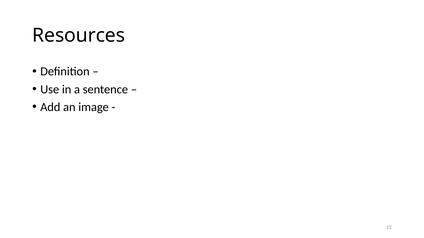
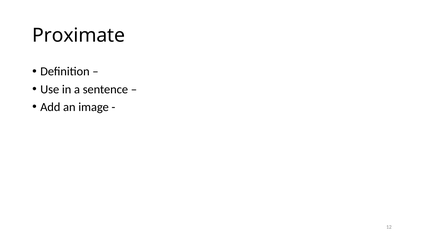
Resources: Resources -> Proximate (79, 36)
